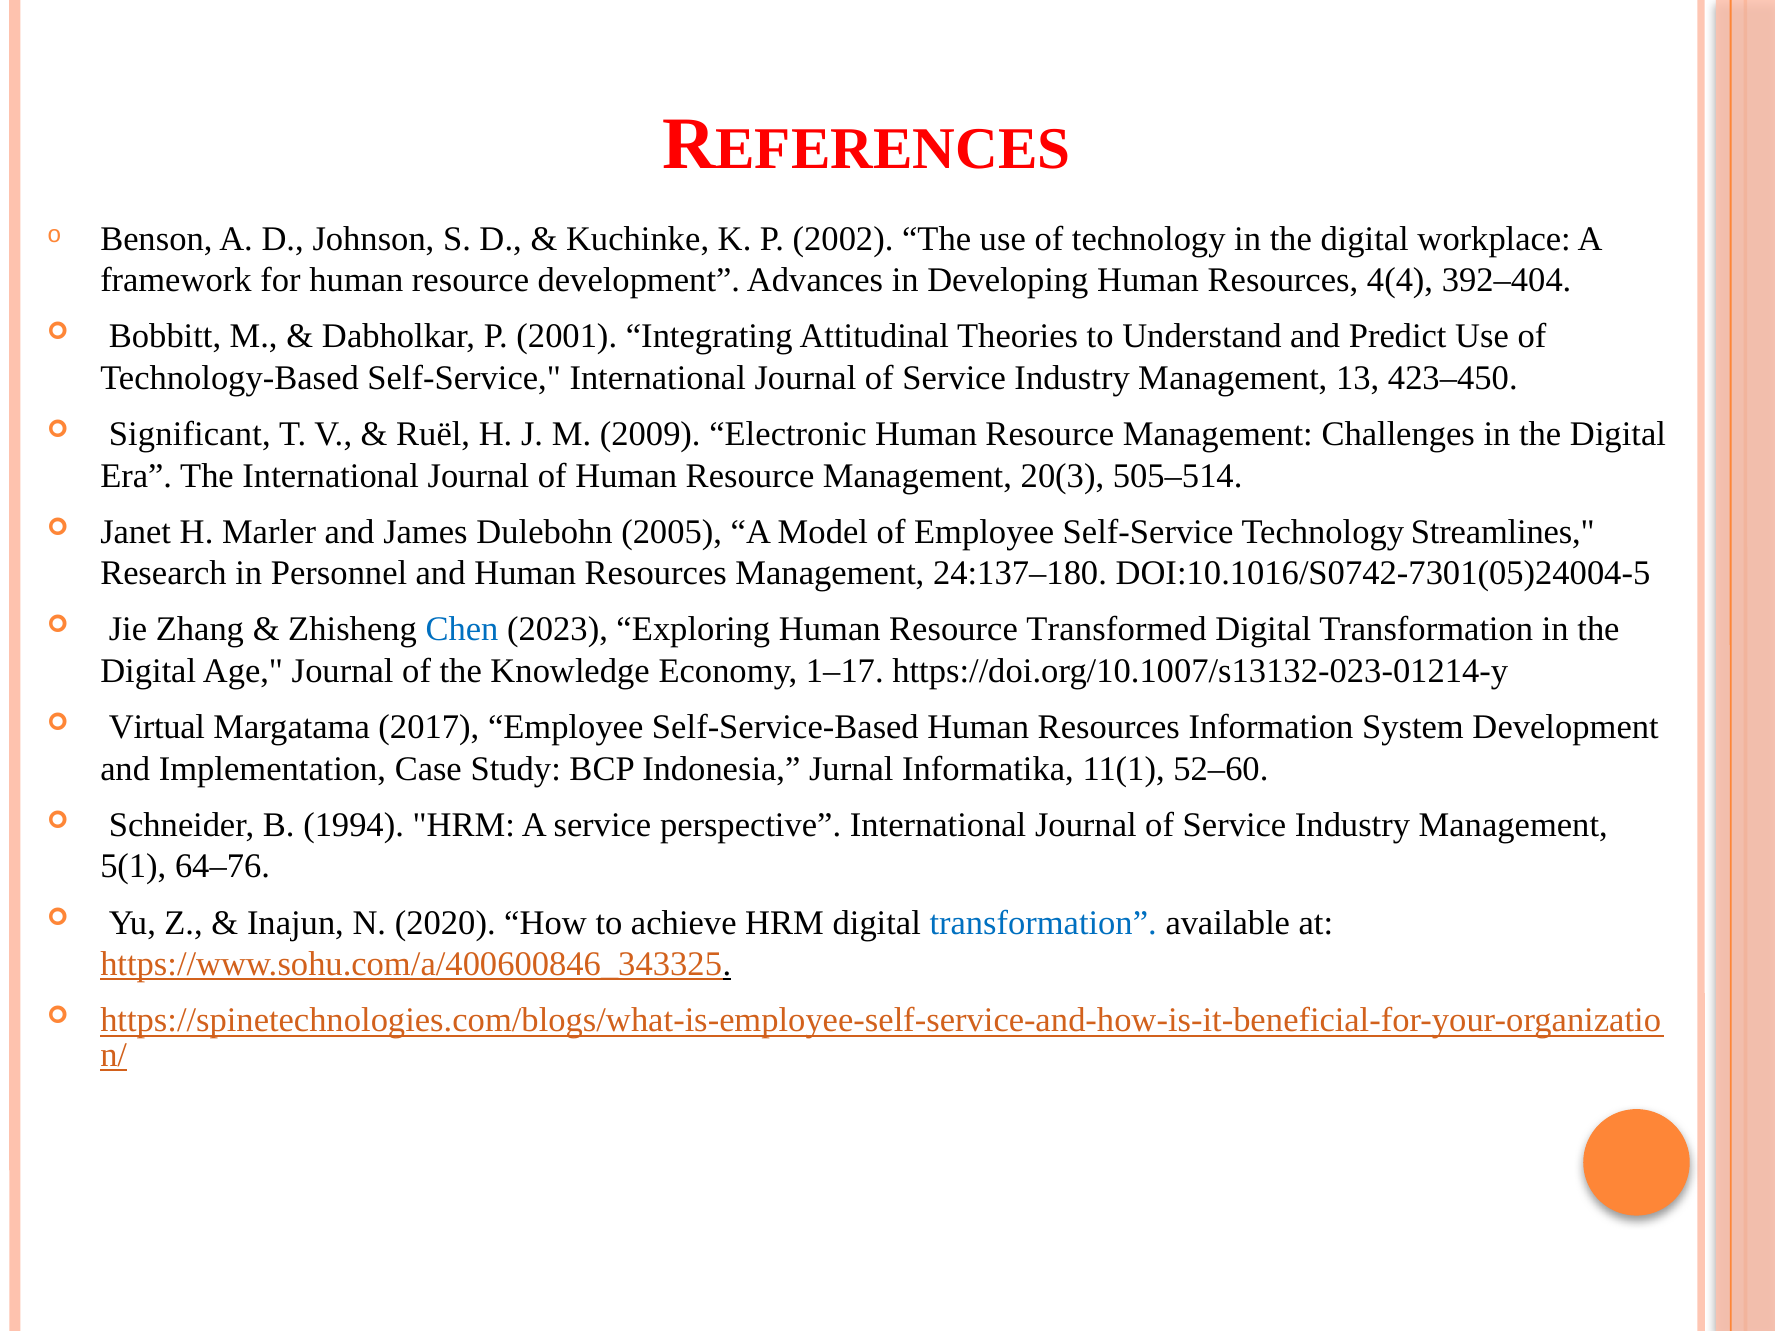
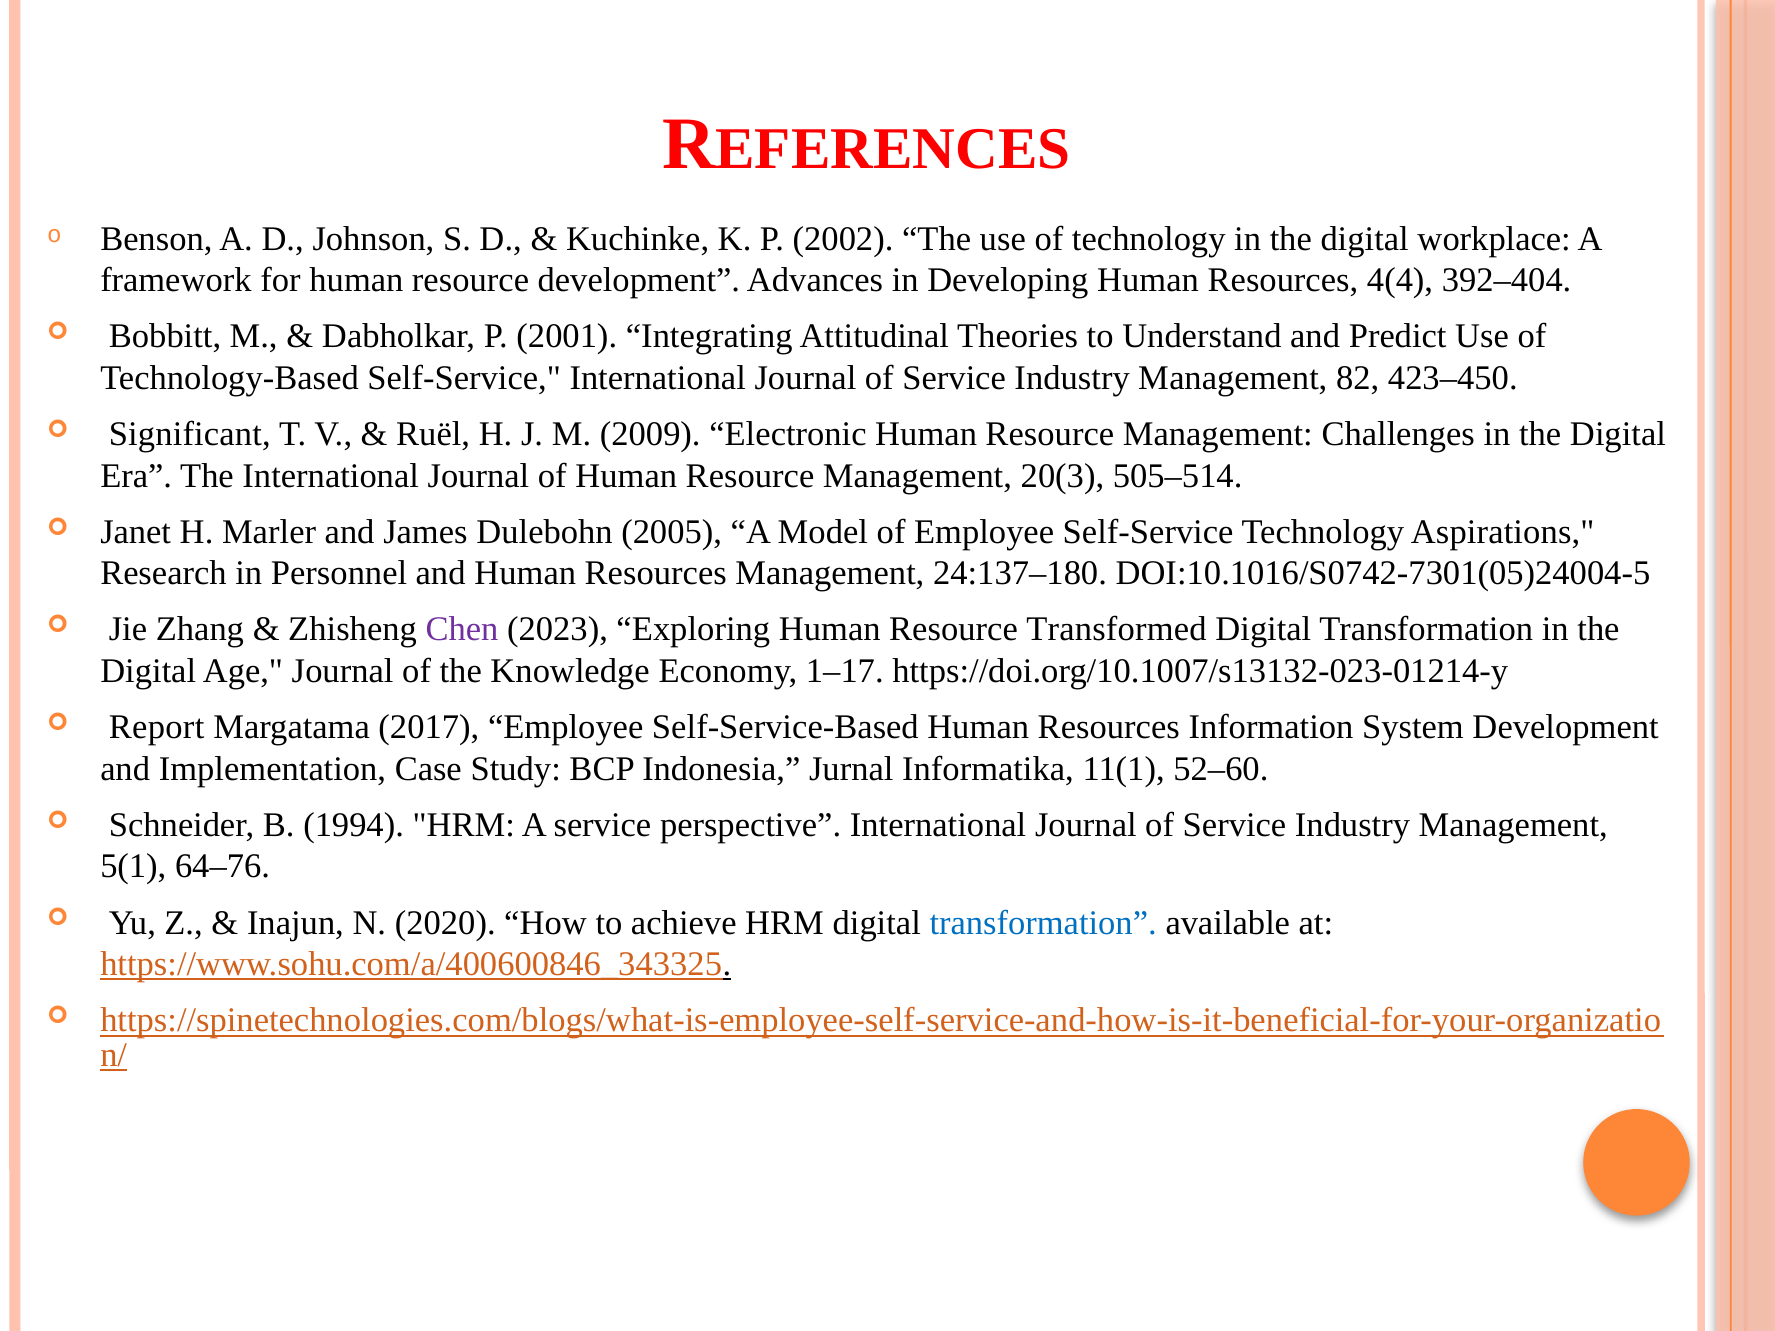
13: 13 -> 82 (1358, 378)
Streamlines: Streamlines -> Aspirations (1503, 532)
Chen colour: blue -> purple (462, 630)
Virtual: Virtual -> Report (157, 727)
